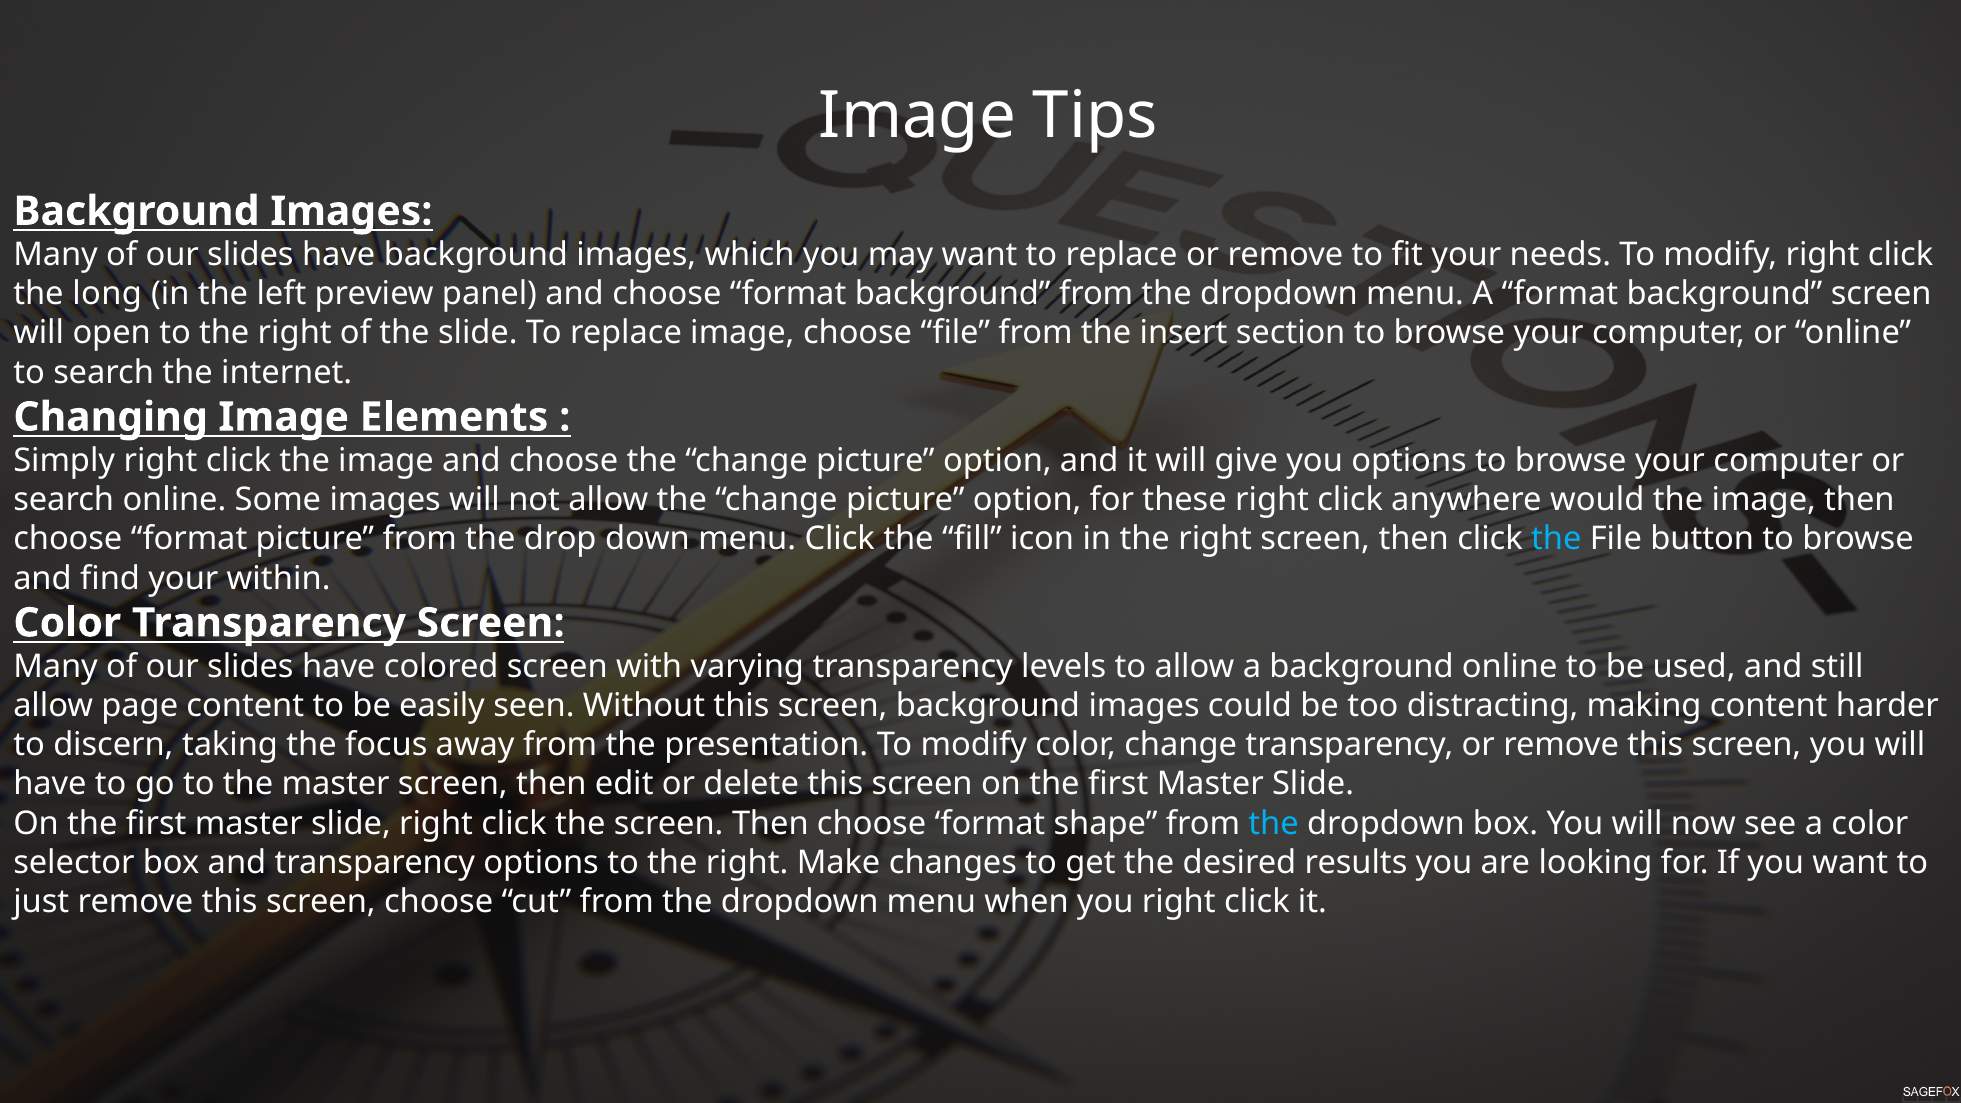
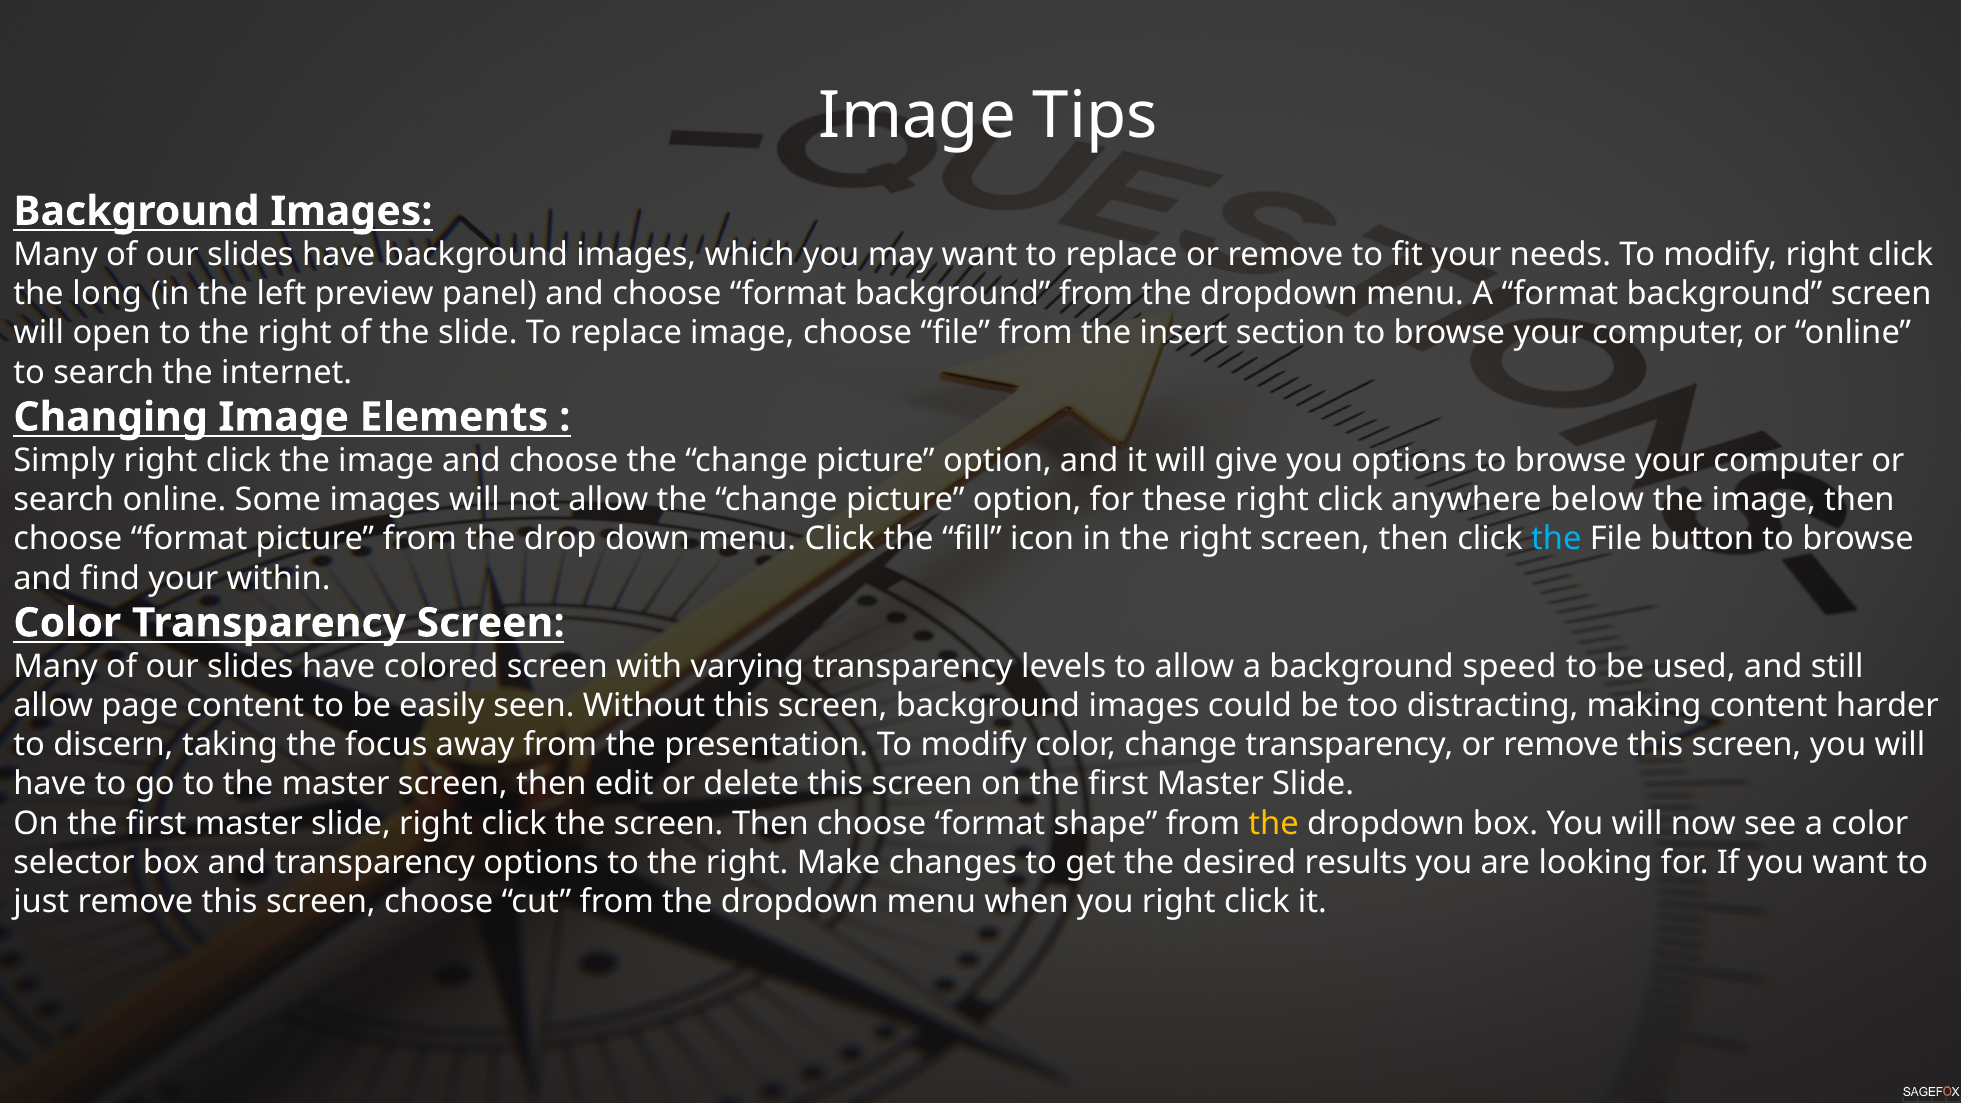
would: would -> below (1597, 500)
background online: online -> speed (1510, 667)
the colour: light blue -> yellow (1274, 823)
